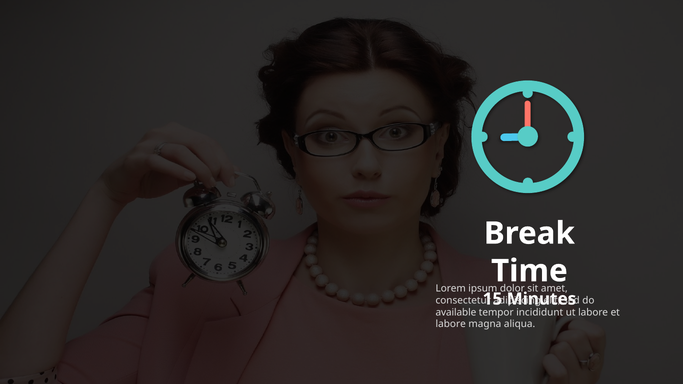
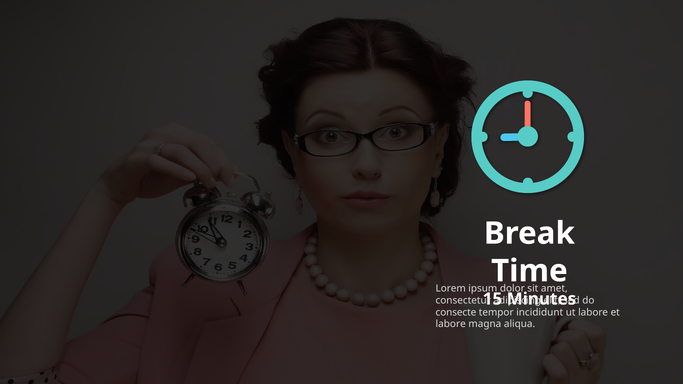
available: available -> consecte (456, 312)
